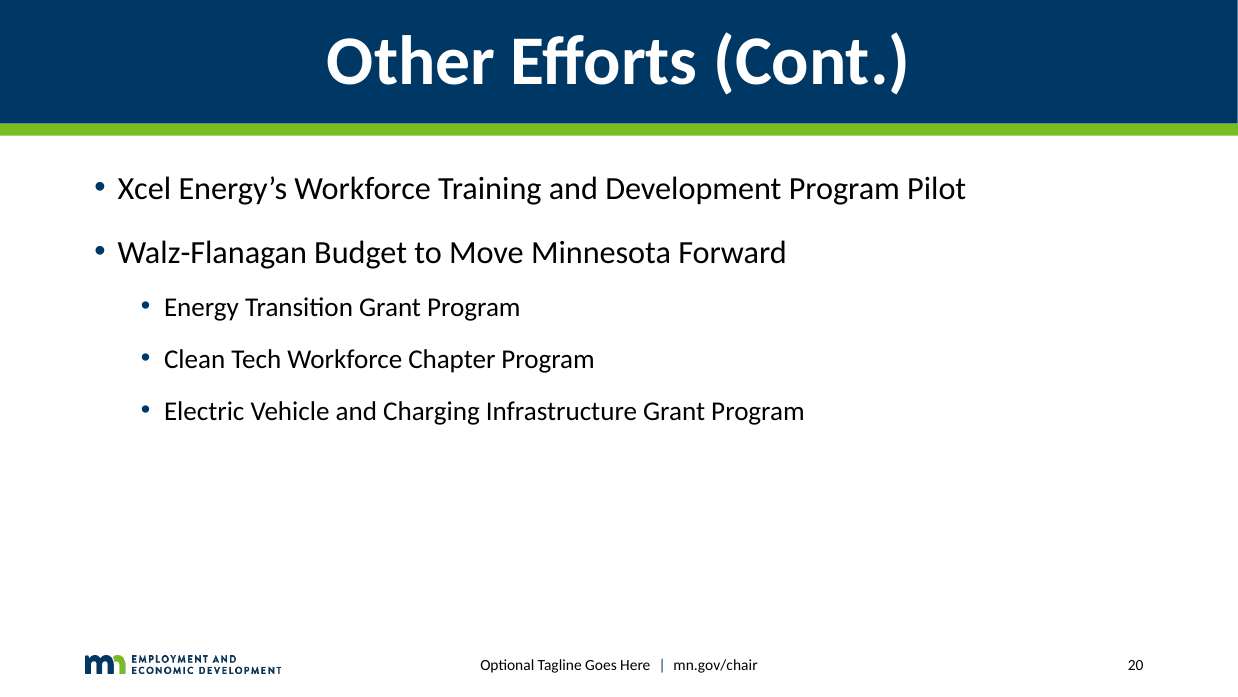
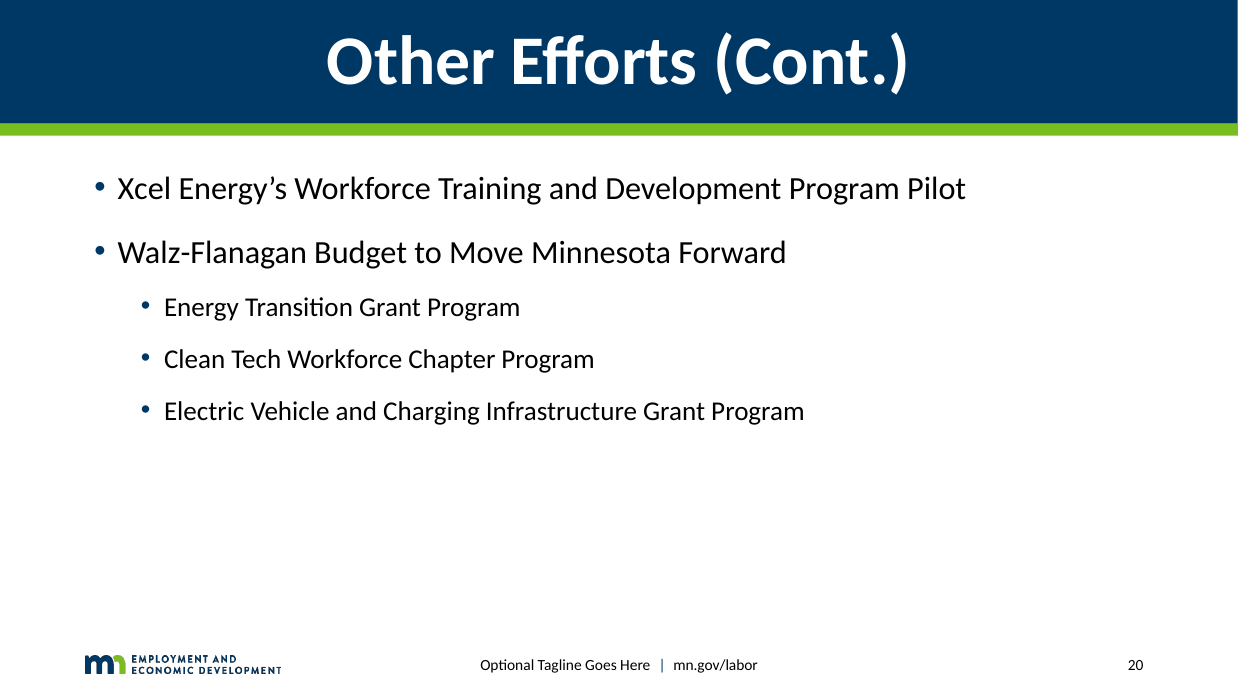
mn.gov/chair: mn.gov/chair -> mn.gov/labor (716, 665)
